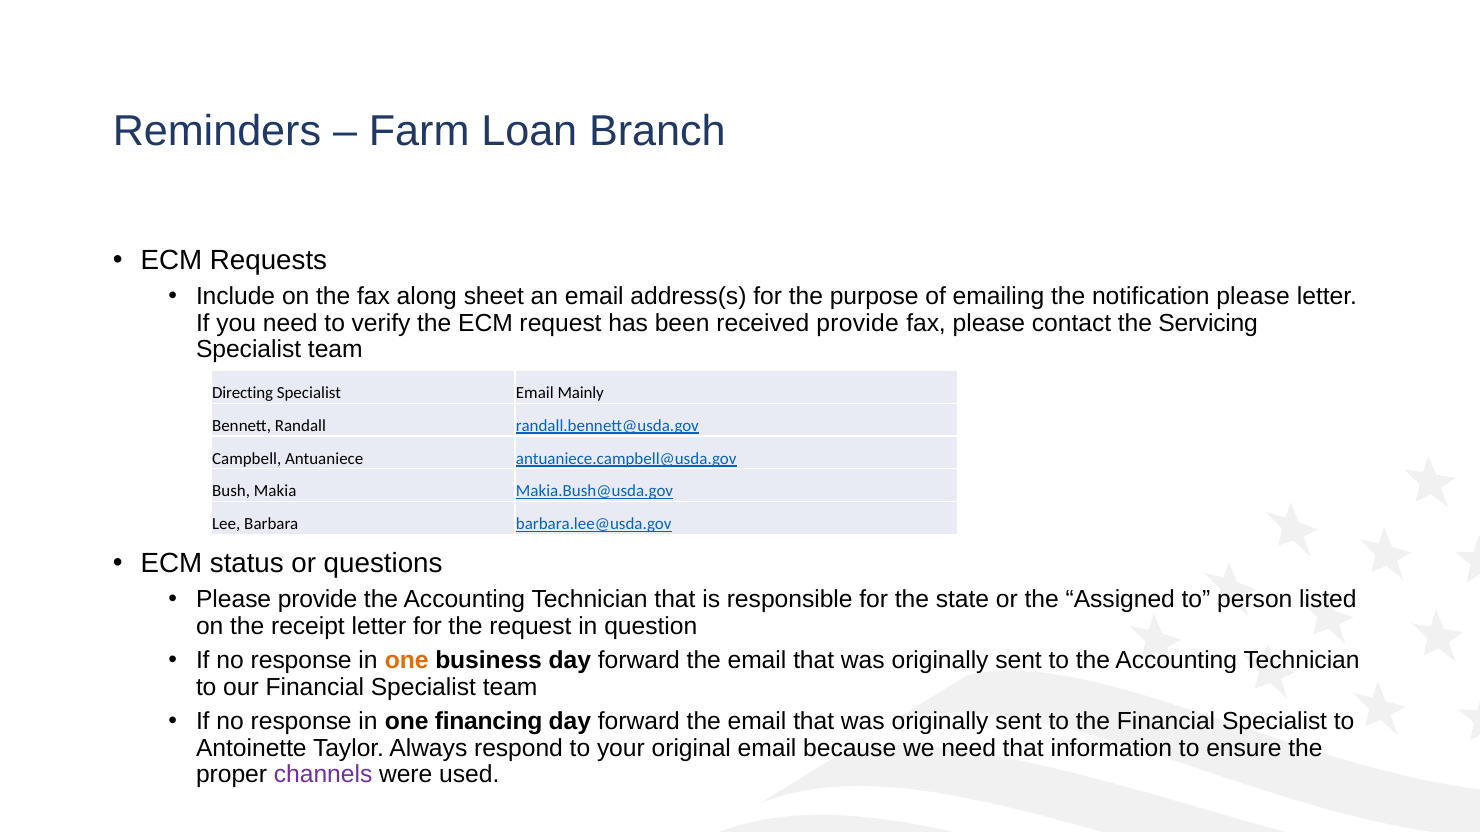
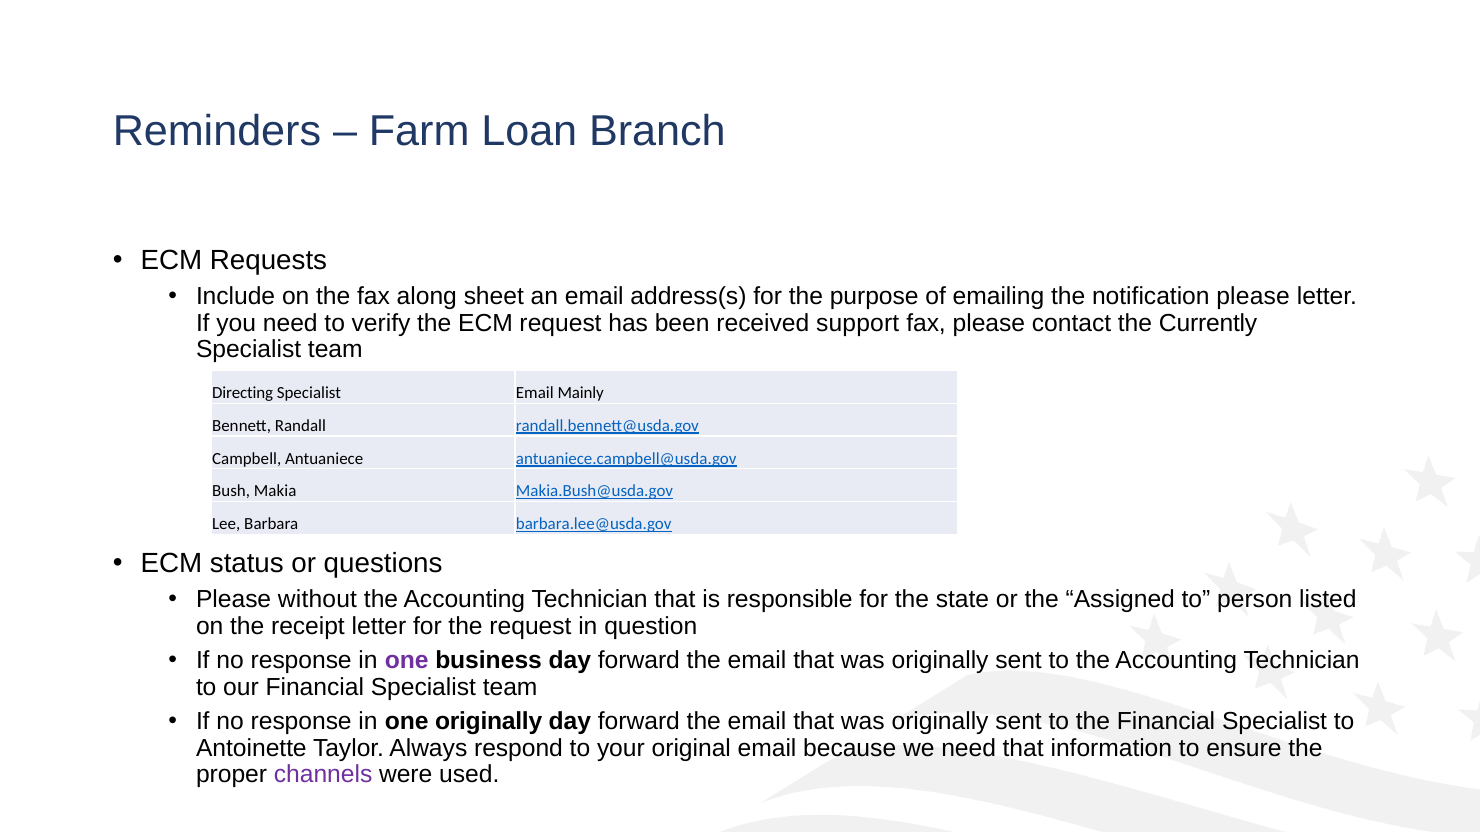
received provide: provide -> support (858, 323)
Servicing: Servicing -> Currently (1208, 323)
Please provide: provide -> without (317, 600)
one colour: orange -> purple (407, 661)
one financing: financing -> originally (489, 722)
